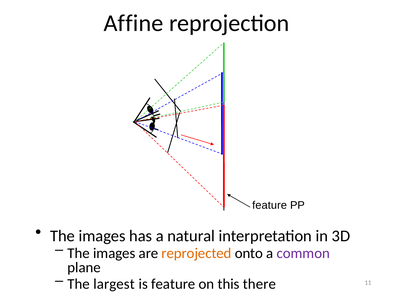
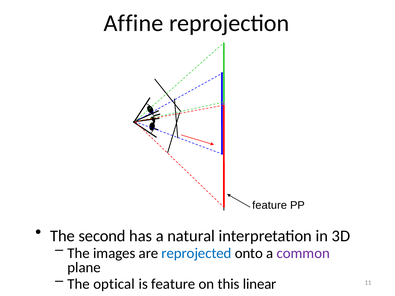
images: images -> second (102, 236)
reprojected colour: orange -> blue (196, 253)
largest: largest -> optical (114, 284)
there: there -> linear (260, 284)
